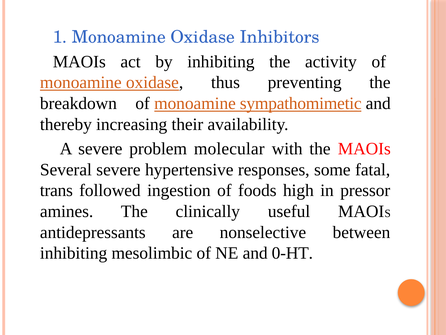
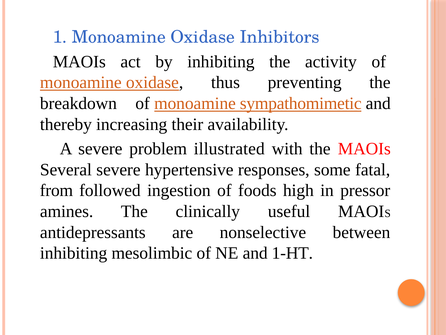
molecular: molecular -> illustrated (229, 149)
trans: trans -> from (56, 190)
0-HT: 0-HT -> 1-HT (292, 253)
